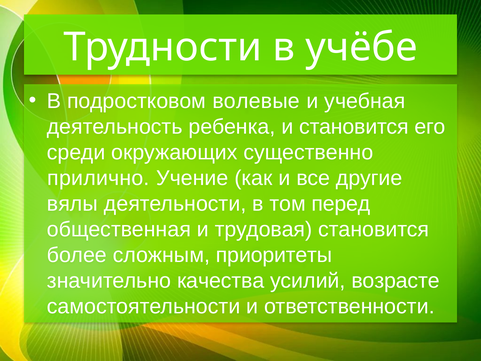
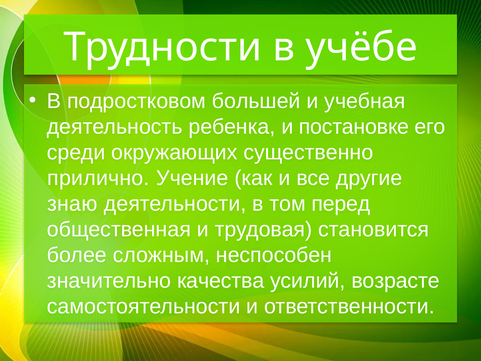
волевые: волевые -> большей (256, 101)
и становится: становится -> постановке (354, 127)
вялы: вялы -> знаю (72, 204)
приоритеты: приоритеты -> неспособен (274, 255)
